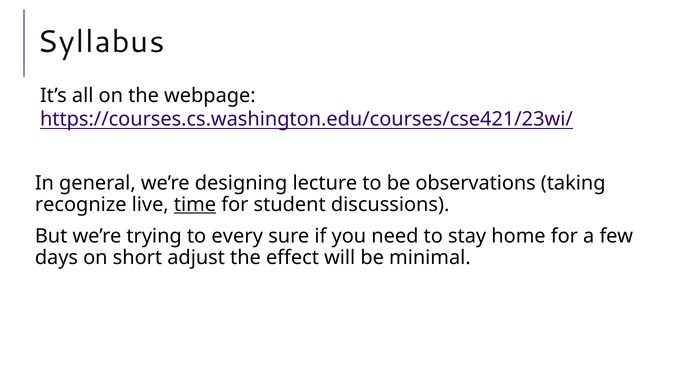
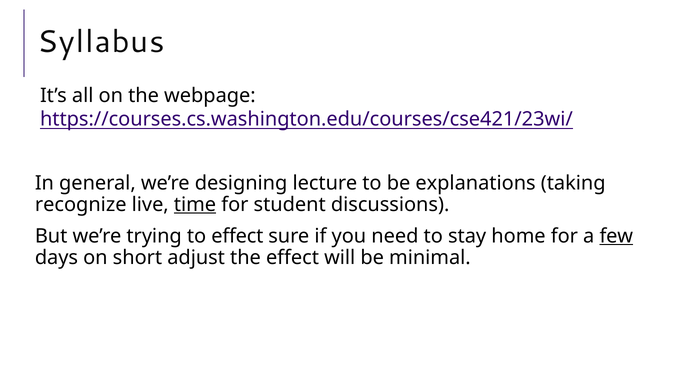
observations: observations -> explanations (476, 183)
to every: every -> effect (237, 236)
few underline: none -> present (616, 236)
